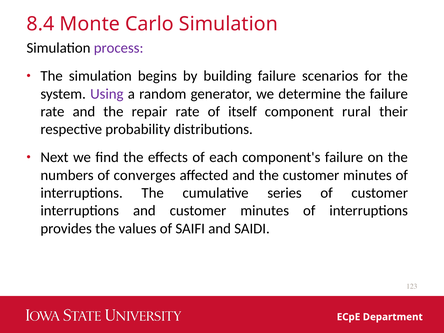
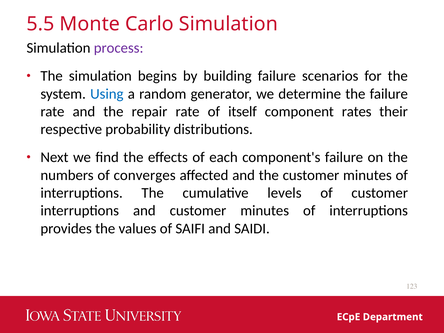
8.4: 8.4 -> 5.5 (41, 24)
Using colour: purple -> blue (107, 94)
rural: rural -> rates (357, 112)
series: series -> levels (284, 193)
